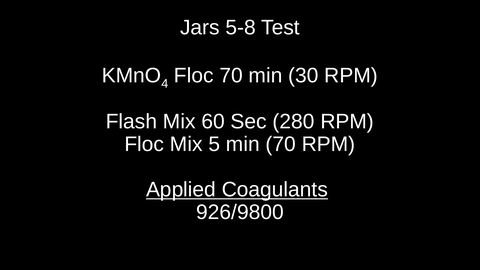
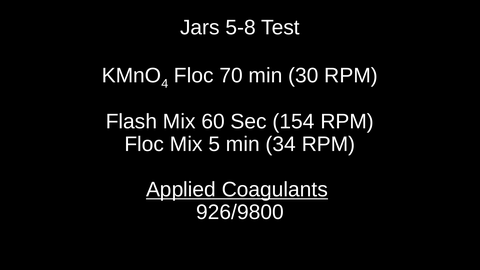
280: 280 -> 154 (294, 122)
min 70: 70 -> 34 (281, 144)
